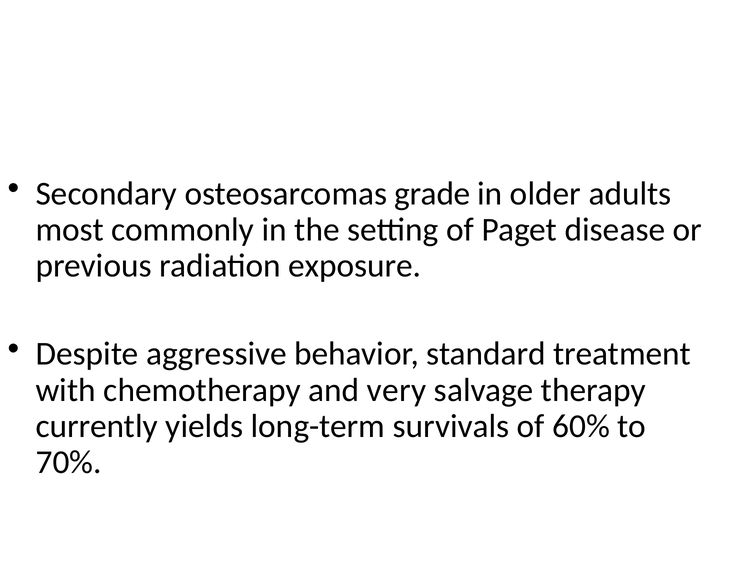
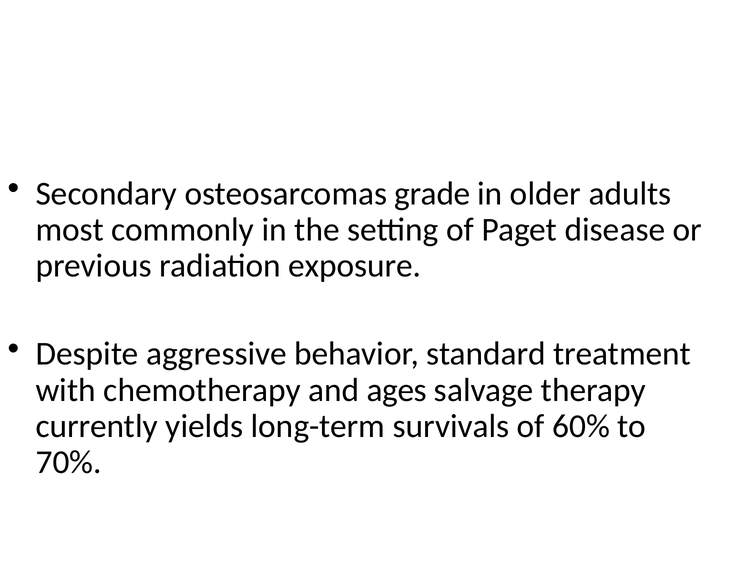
very: very -> ages (397, 390)
